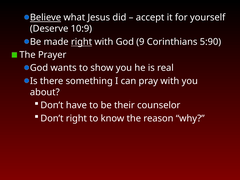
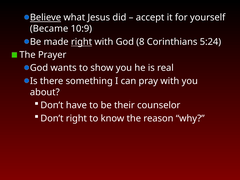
Deserve: Deserve -> Became (49, 29)
9: 9 -> 8 (140, 42)
5:90: 5:90 -> 5:24 (210, 42)
